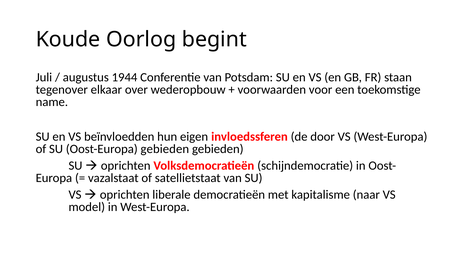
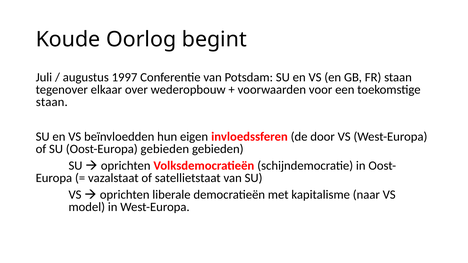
1944: 1944 -> 1997 (125, 78)
name: name -> staan (52, 102)
